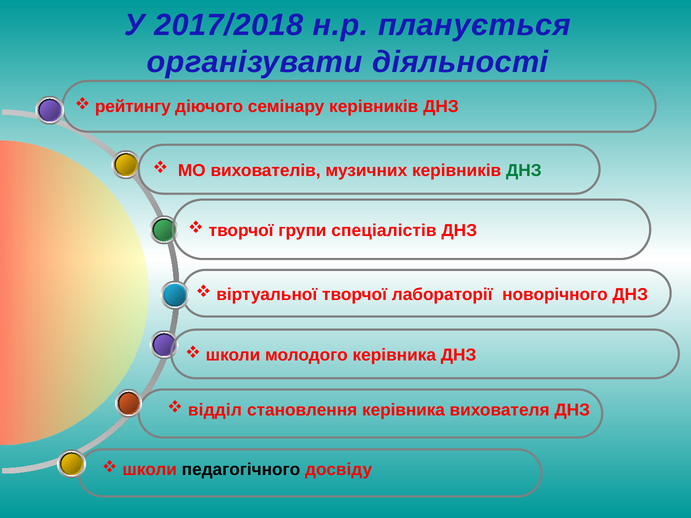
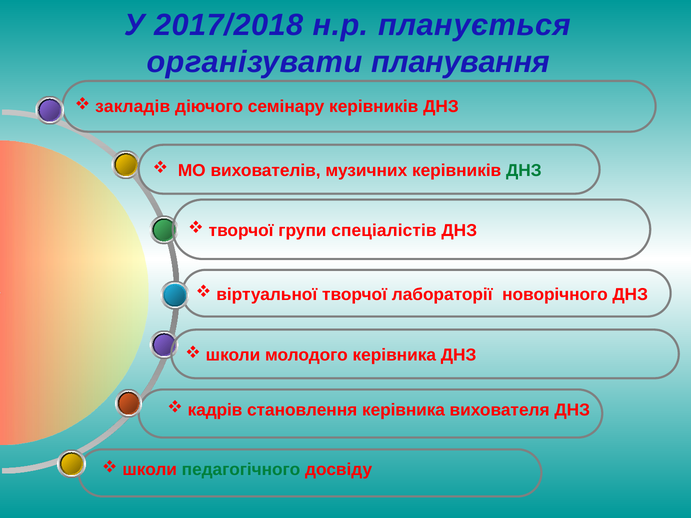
діяльності: діяльності -> планування (461, 62)
рейтингу: рейтингу -> закладів (133, 107)
відділ: відділ -> кадрів (215, 410)
педагогічного colour: black -> green (241, 470)
